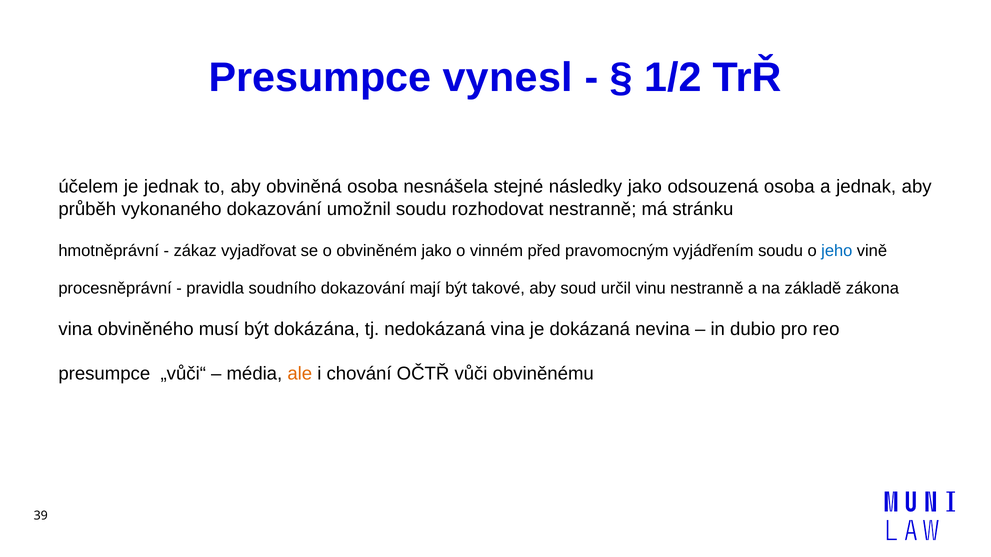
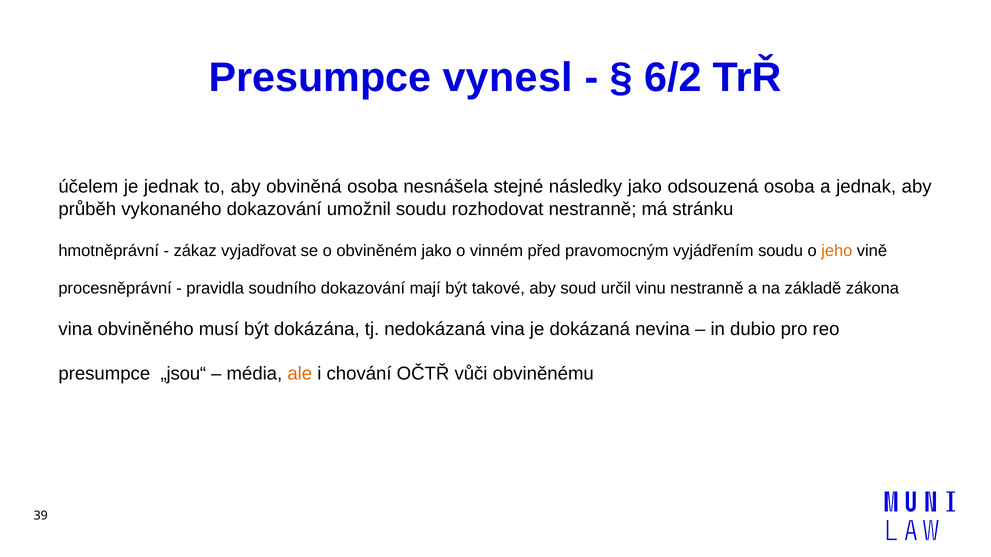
1/2: 1/2 -> 6/2 (673, 78)
jeho colour: blue -> orange (837, 251)
„vůči“: „vůči“ -> „jsou“ (183, 374)
